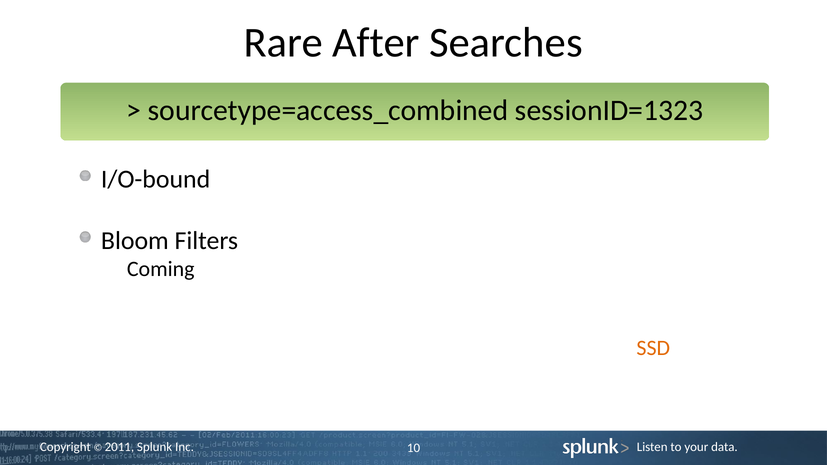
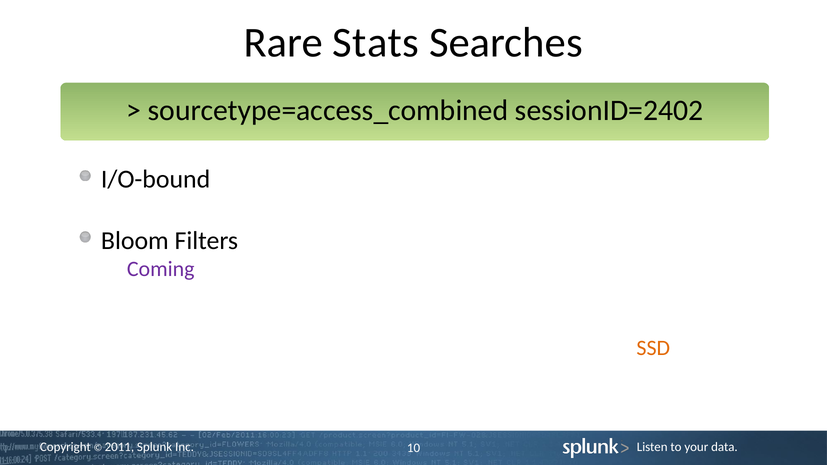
After: After -> Stats (376, 43)
sessionID=1323: sessionID=1323 -> sessionID=2402 (609, 110)
Coming colour: black -> purple (161, 269)
